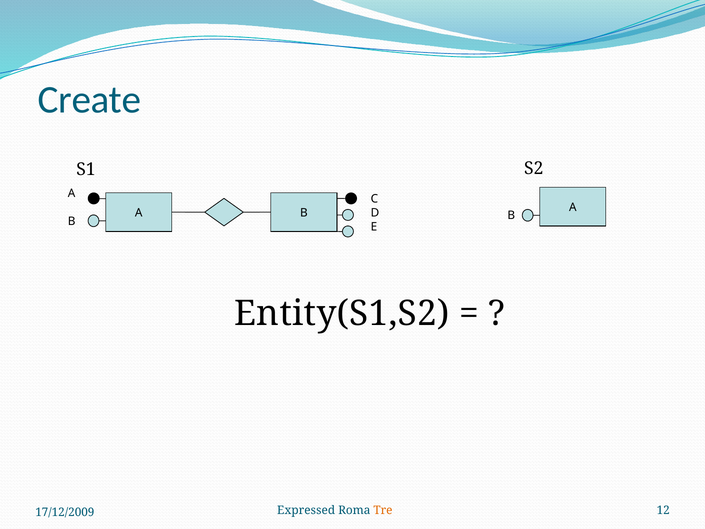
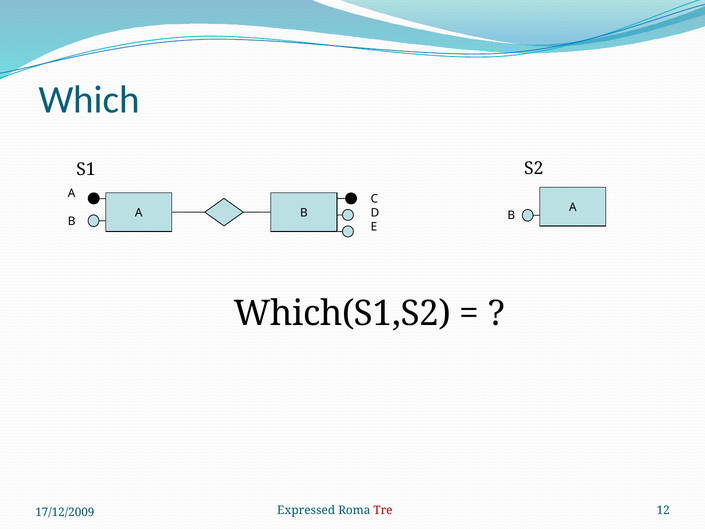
Create: Create -> Which (89, 100)
Entity(S1,S2: Entity(S1,S2 -> Which(S1,S2 (342, 313)
Tre colour: orange -> red (383, 510)
